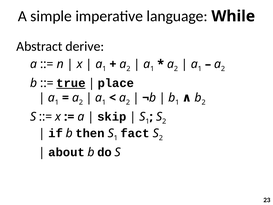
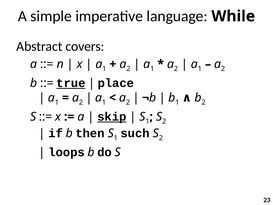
derive: derive -> covers (85, 46)
skip underline: none -> present (112, 117)
fact: fact -> such (135, 133)
about: about -> loops (67, 152)
